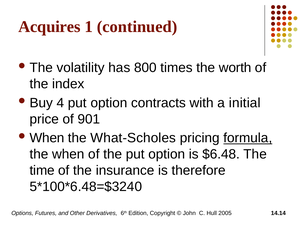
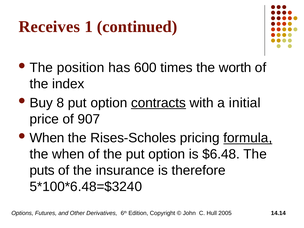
Acquires: Acquires -> Receives (49, 27)
volatility: volatility -> position (81, 68)
800: 800 -> 600 (145, 68)
4: 4 -> 8 (60, 103)
contracts underline: none -> present (158, 103)
901: 901 -> 907 (89, 119)
What-Scholes: What-Scholes -> Rises-Scholes (133, 138)
time: time -> puts (42, 170)
